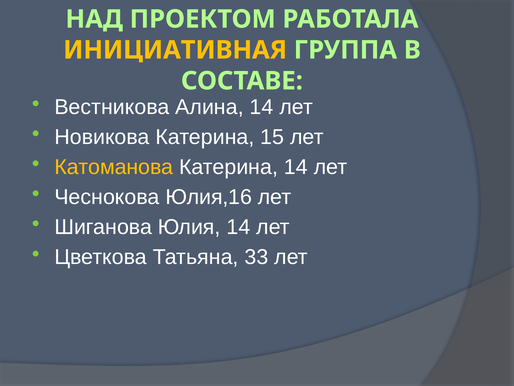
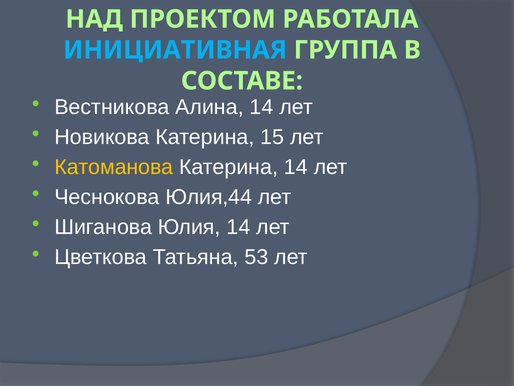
ИНИЦИАТИВНАЯ colour: yellow -> light blue (175, 50)
Юлия,16: Юлия,16 -> Юлия,44 (209, 197)
33: 33 -> 53 (256, 257)
